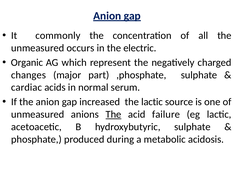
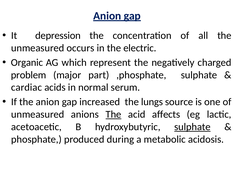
commonly: commonly -> depression (58, 36)
changes: changes -> problem (29, 75)
the lactic: lactic -> lungs (152, 102)
failure: failure -> affects (166, 115)
sulphate underline: none -> present (192, 127)
